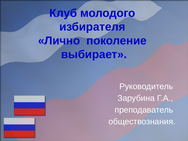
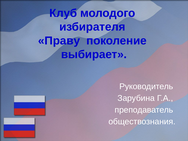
Лично: Лично -> Праву (59, 41)
